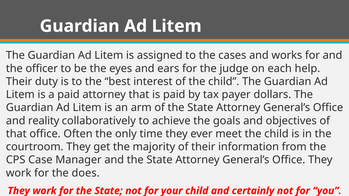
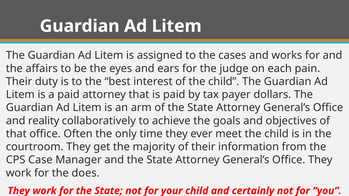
officer: officer -> affairs (42, 69)
help: help -> pain (307, 69)
